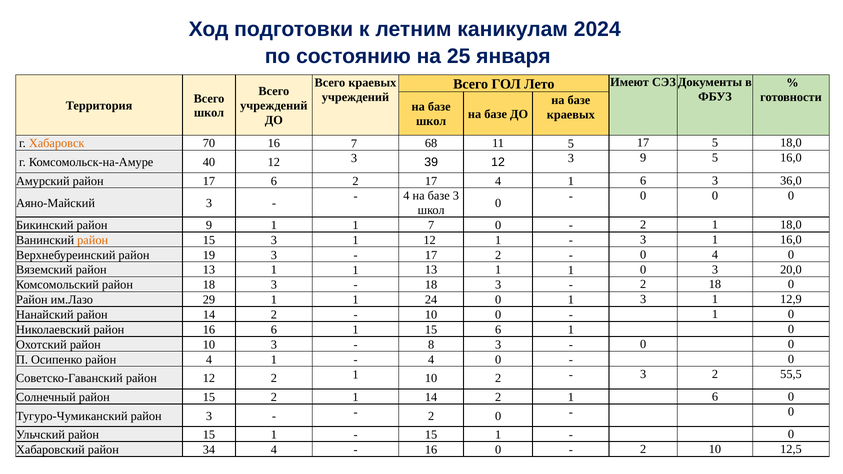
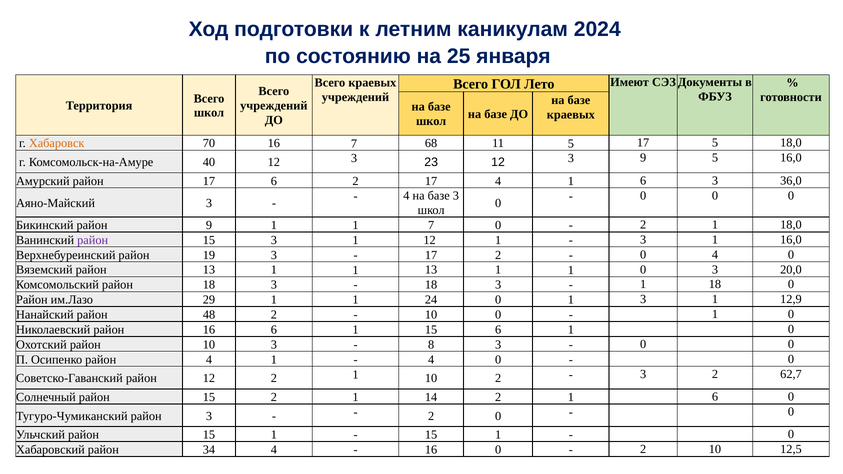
39: 39 -> 23 (431, 162)
район colour: orange -> purple (93, 240)
2: 2 -> 1 (643, 285)
район 14: 14 -> 48 (209, 315)
55,5: 55,5 -> 62,7 (791, 374)
